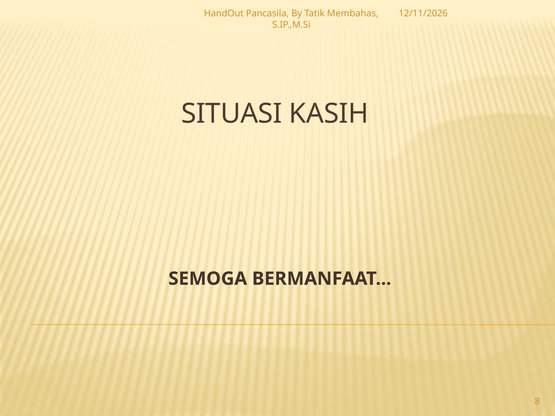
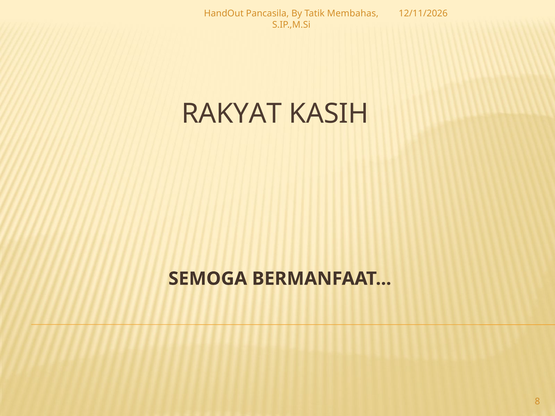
SITUASI: SITUASI -> RAKYAT (232, 114)
